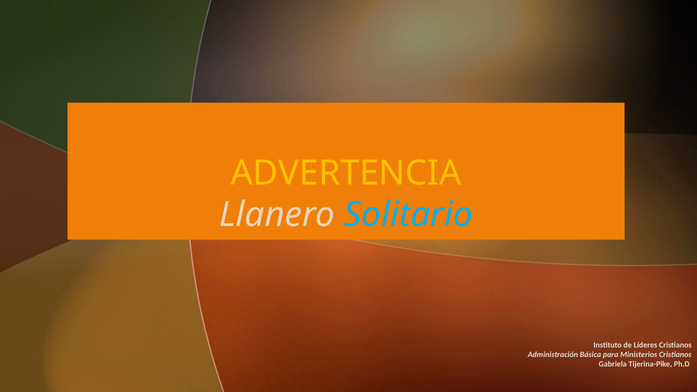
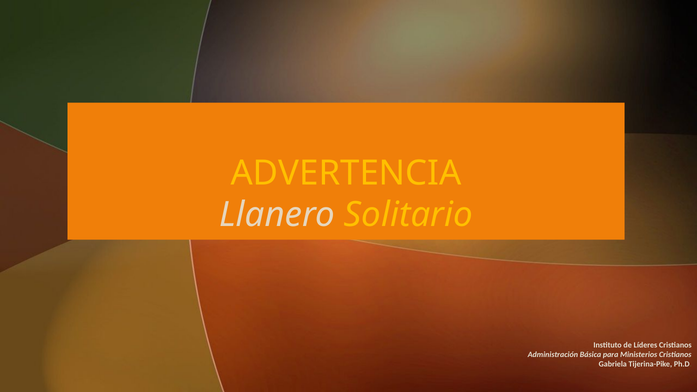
Solitario colour: light blue -> yellow (408, 215)
